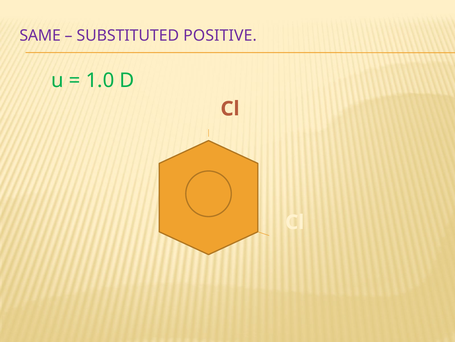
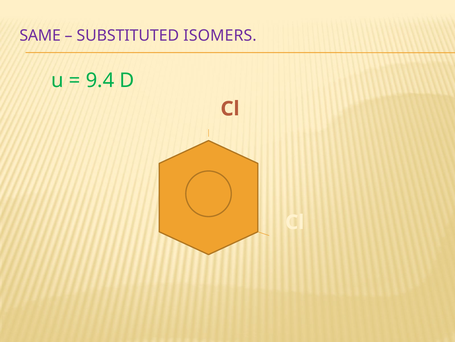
POSITIVE: POSITIVE -> ISOMERS (220, 36)
1.0: 1.0 -> 9.4 (100, 80)
